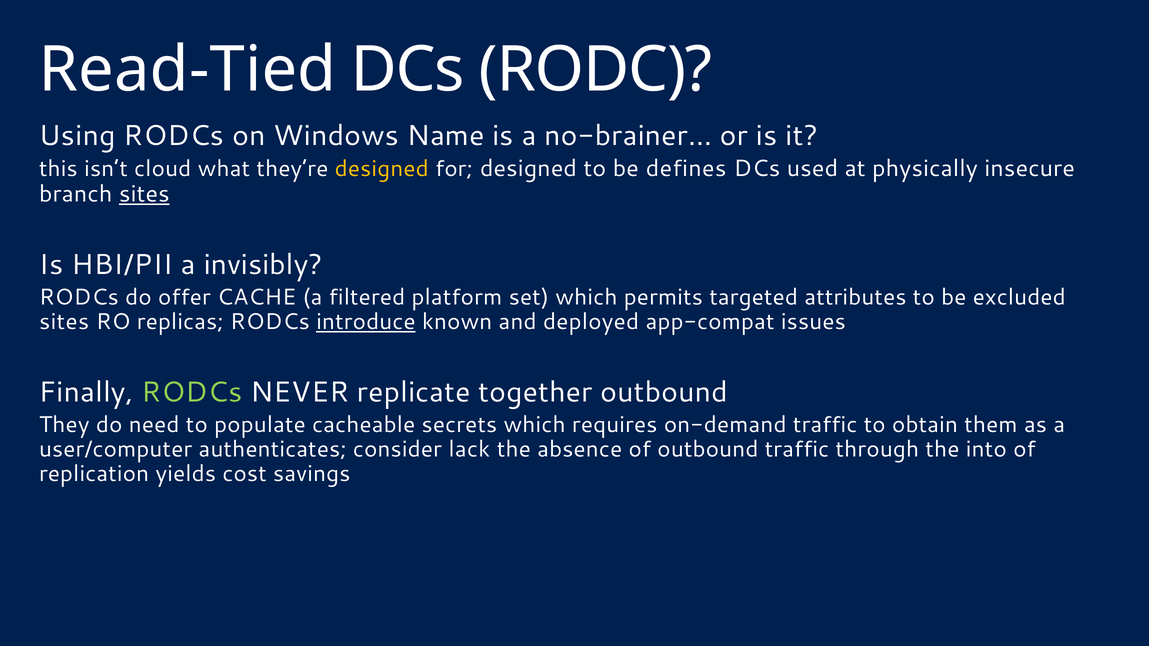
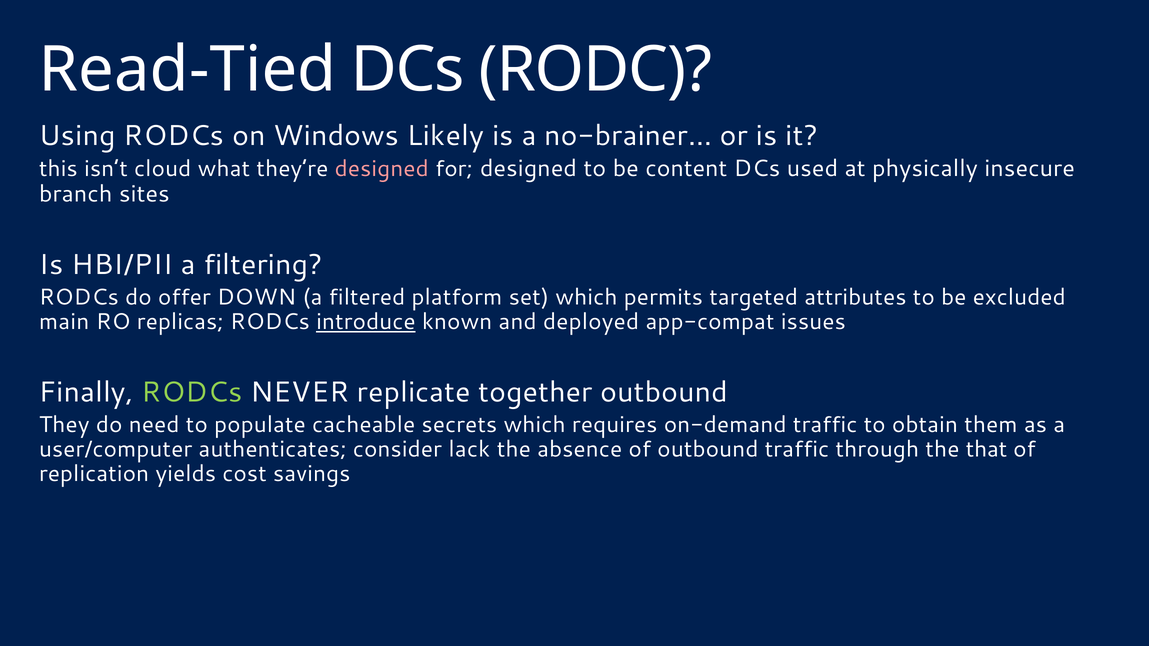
Name: Name -> Likely (446, 136)
designed colour: yellow -> pink (382, 169)
defines: defines -> content (686, 169)
sites underline: present -> none (144, 194)
invisibly: invisibly -> filtering (263, 265)
CACHE: CACHE -> DOWN (257, 297)
sites: sites -> main (64, 322)
into: into -> that (986, 449)
